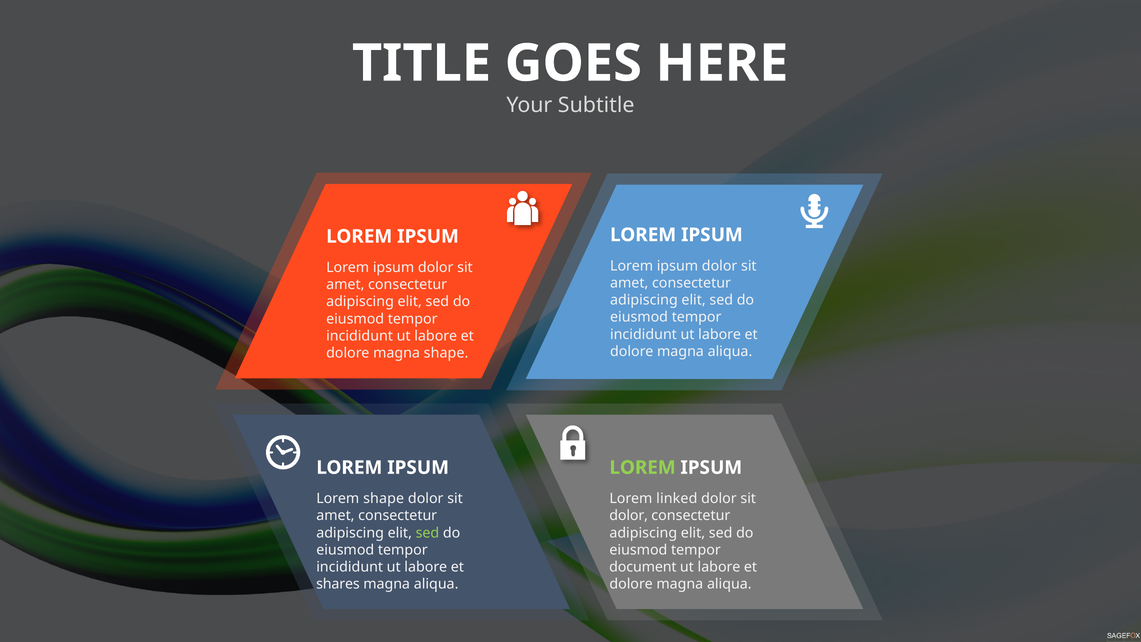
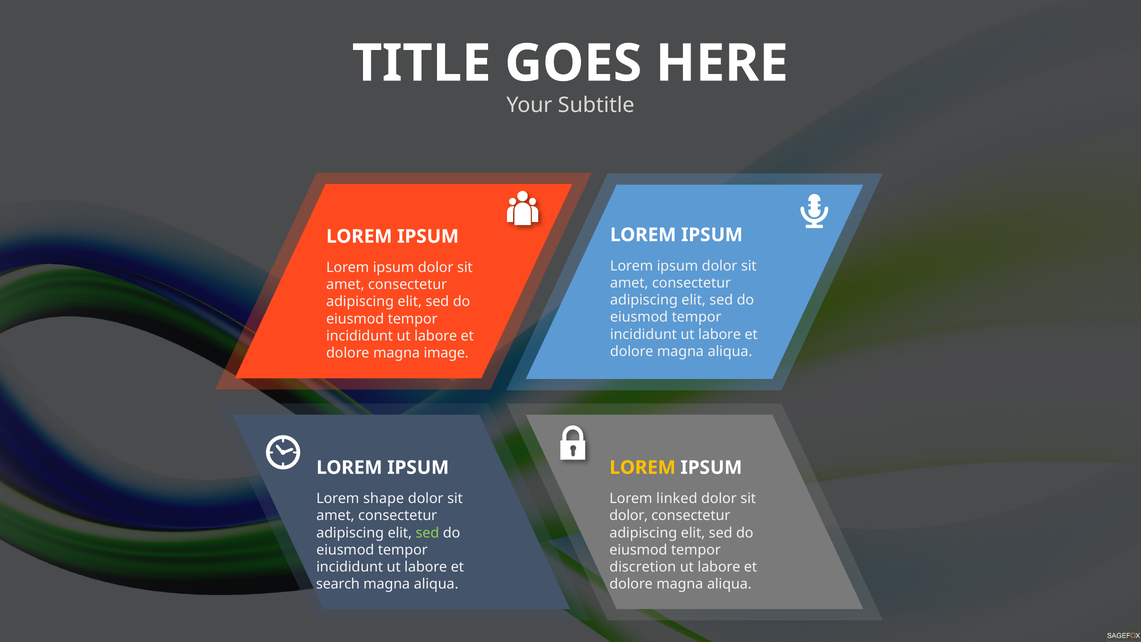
magna shape: shape -> image (446, 353)
LOREM colour: light green -> yellow (643, 467)
document: document -> discretion (643, 567)
shares: shares -> search (338, 584)
